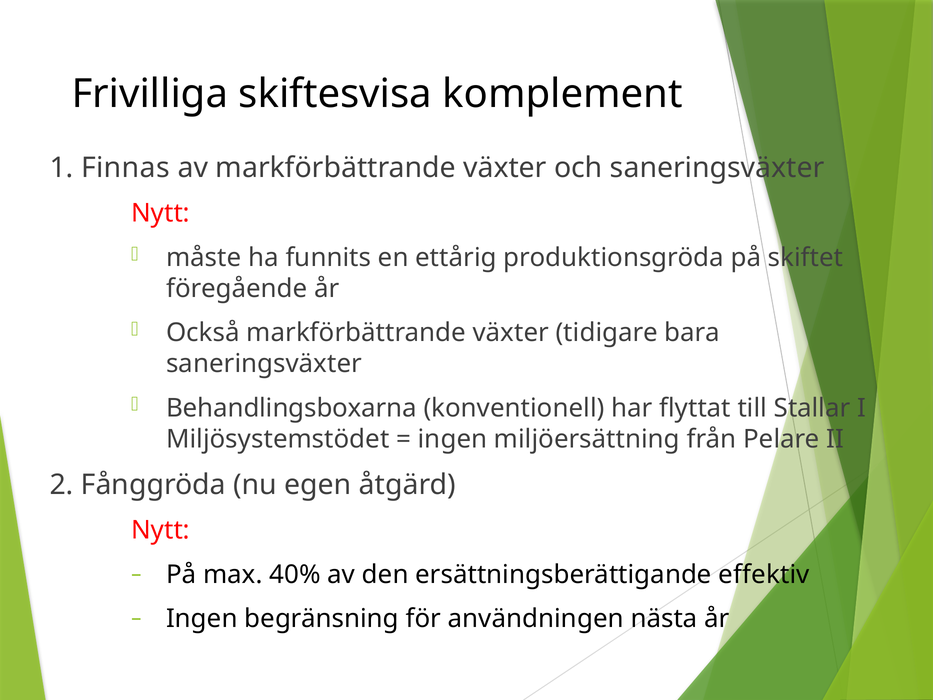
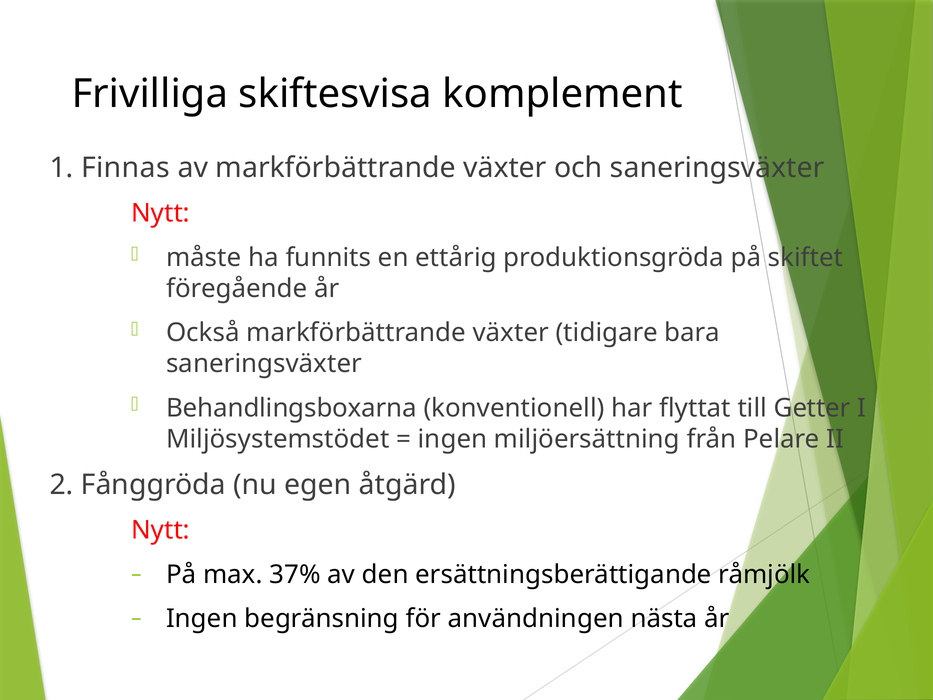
Stallar: Stallar -> Getter (812, 408)
40%: 40% -> 37% (295, 574)
effektiv: effektiv -> råmjölk (764, 574)
